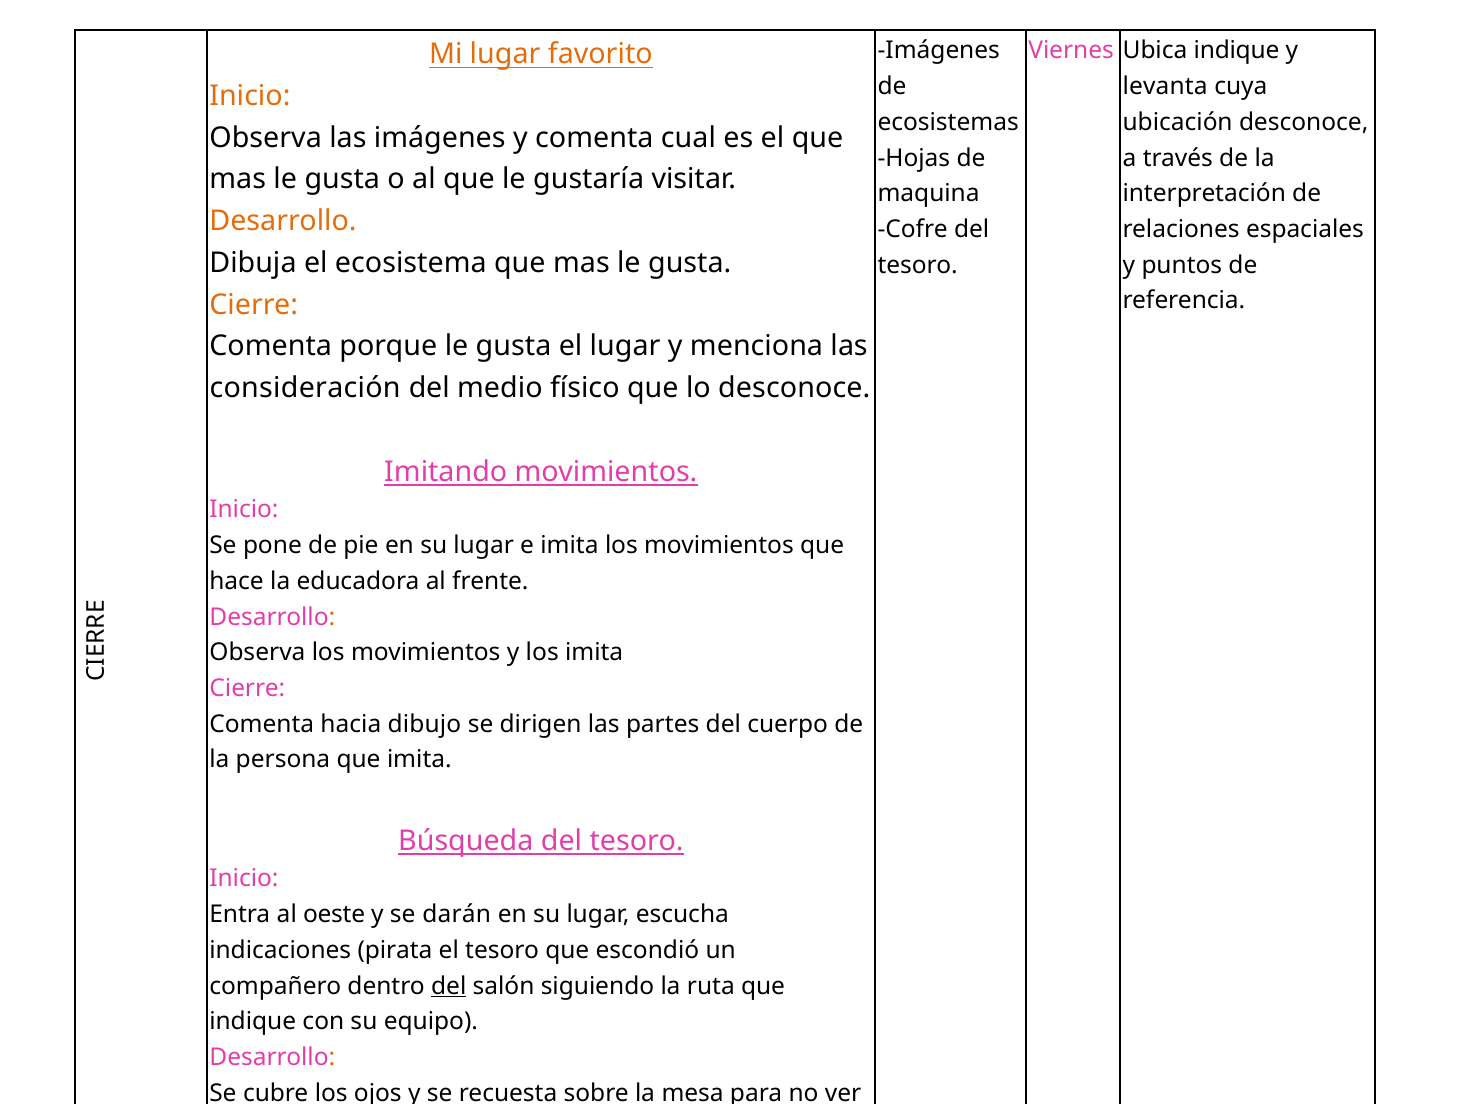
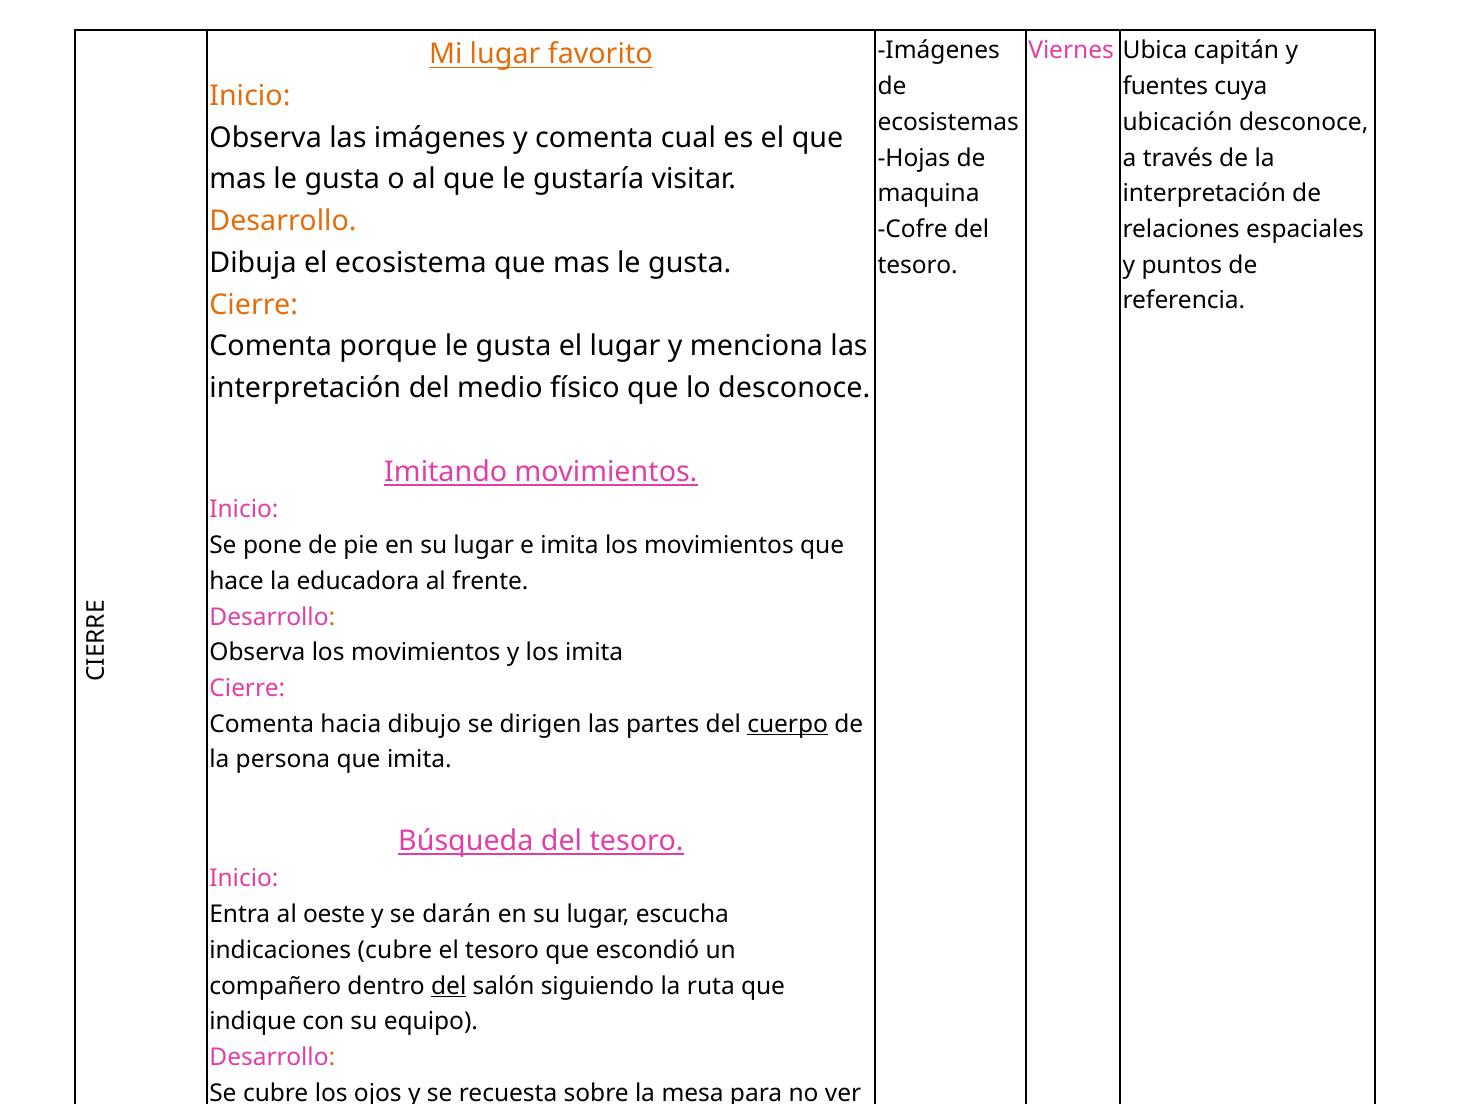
Ubica indique: indique -> capitán (1236, 51)
levanta: levanta -> fuentes (1165, 87)
consideración: consideración -> interpretación (305, 388)
cuerpo underline: none -> present (788, 724)
indicaciones pirata: pirata -> cubre (395, 950)
